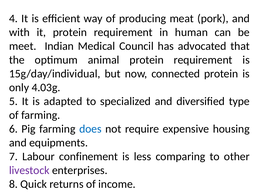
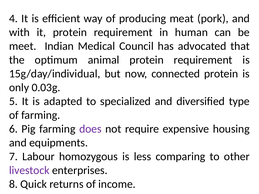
4.03g: 4.03g -> 0.03g (46, 88)
does colour: blue -> purple (90, 129)
confinement: confinement -> homozygous (89, 157)
